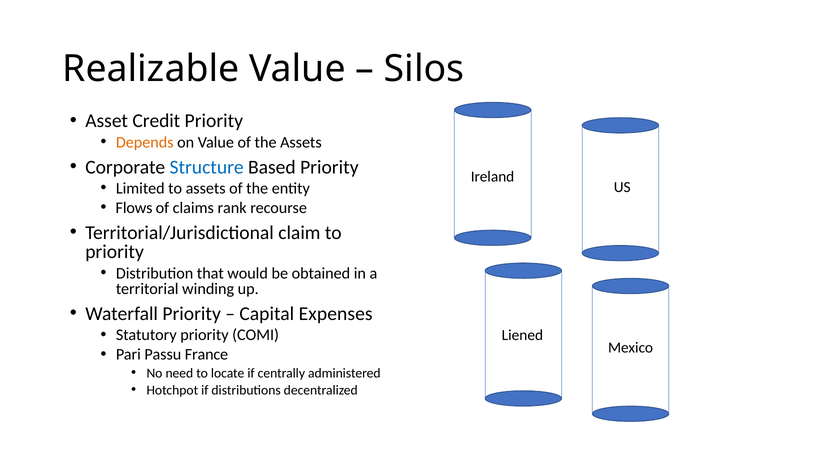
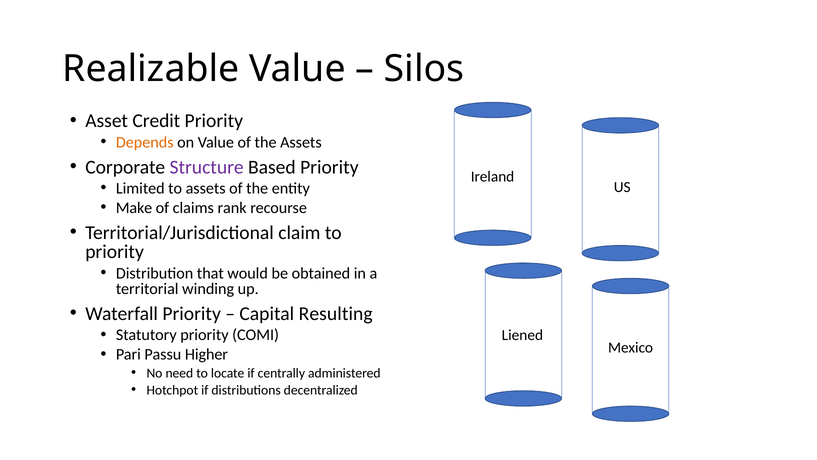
Structure colour: blue -> purple (207, 167)
Flows: Flows -> Make (134, 208)
Expenses: Expenses -> Resulting (336, 313)
France: France -> Higher (206, 354)
